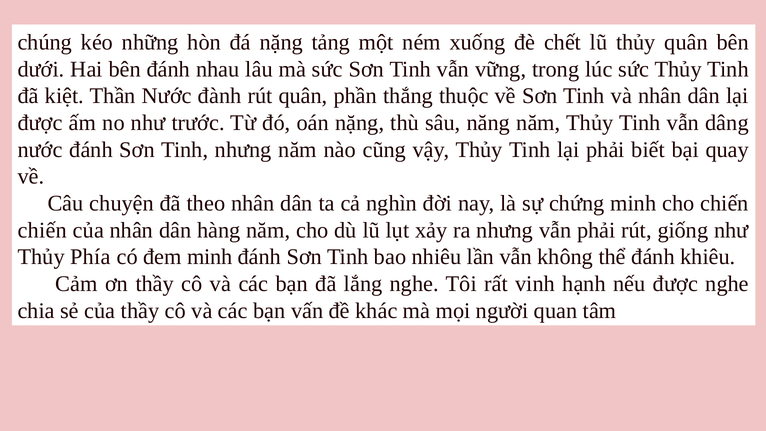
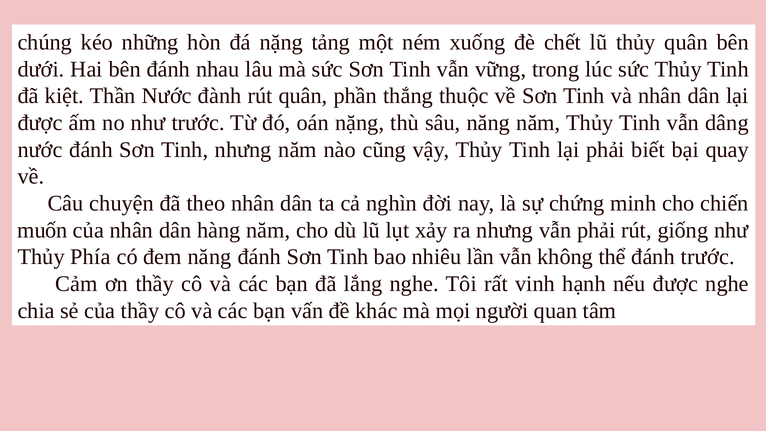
chiến: chiến -> muốn (43, 230)
đem minh: minh -> năng (210, 257)
đánh khiêu: khiêu -> trước (708, 257)
